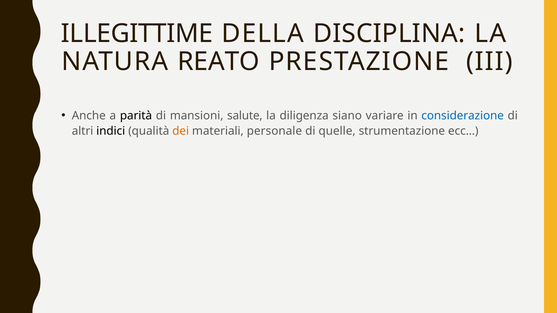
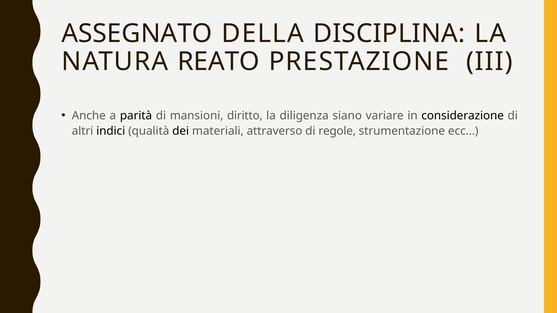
ILLEGITTIME: ILLEGITTIME -> ASSEGNATO (137, 34)
salute: salute -> diritto (245, 116)
considerazione colour: blue -> black (463, 116)
dei colour: orange -> black (181, 131)
personale: personale -> attraverso (275, 131)
quelle: quelle -> regole (337, 131)
